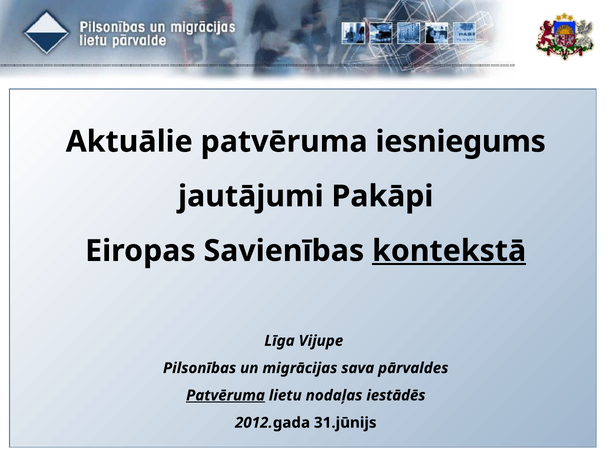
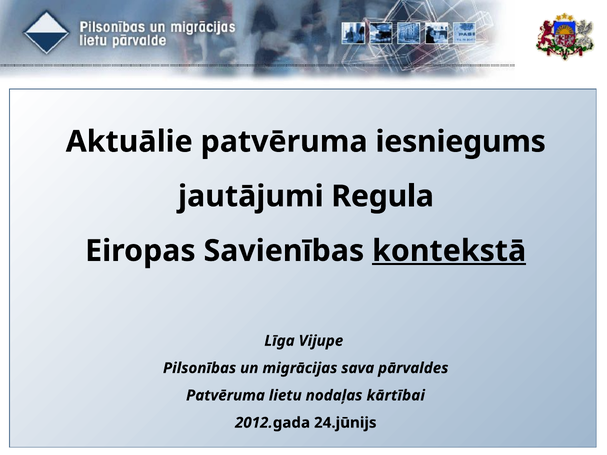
Pakāpi: Pakāpi -> Regula (383, 196)
Patvēruma underline: present -> none (226, 396)
iestādēs: iestādēs -> kārtībai (396, 396)
31.jūnijs: 31.jūnijs -> 24.jūnijs (345, 423)
